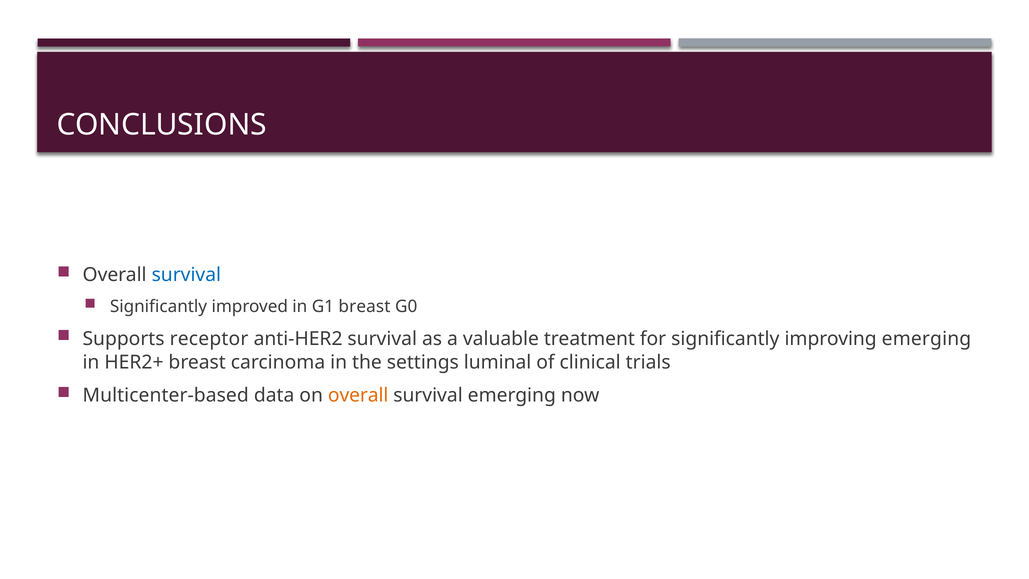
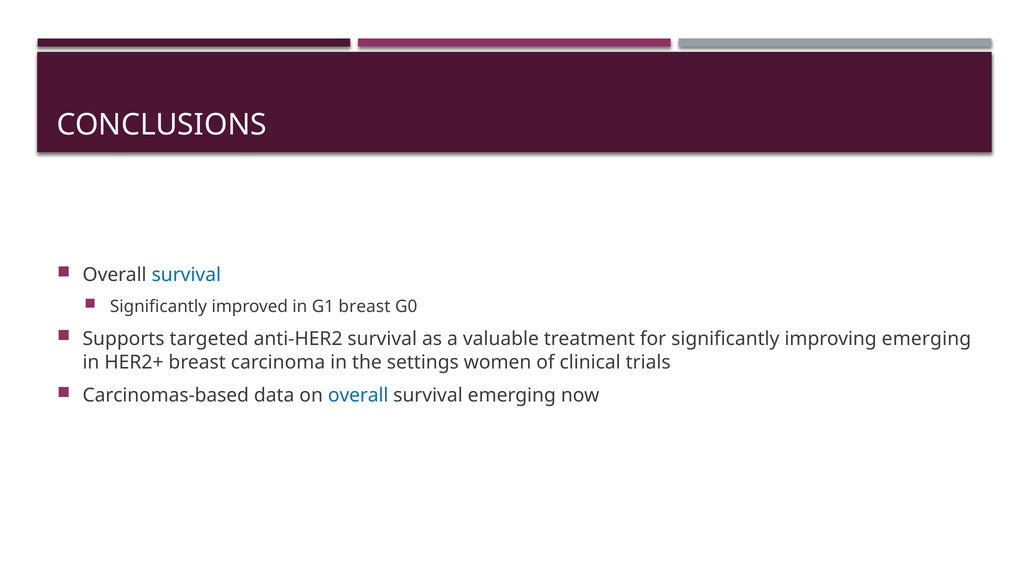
receptor: receptor -> targeted (209, 339)
luminal: luminal -> women (498, 362)
Multicenter-based: Multicenter-based -> Carcinomas-based (166, 395)
overall colour: orange -> blue (358, 395)
